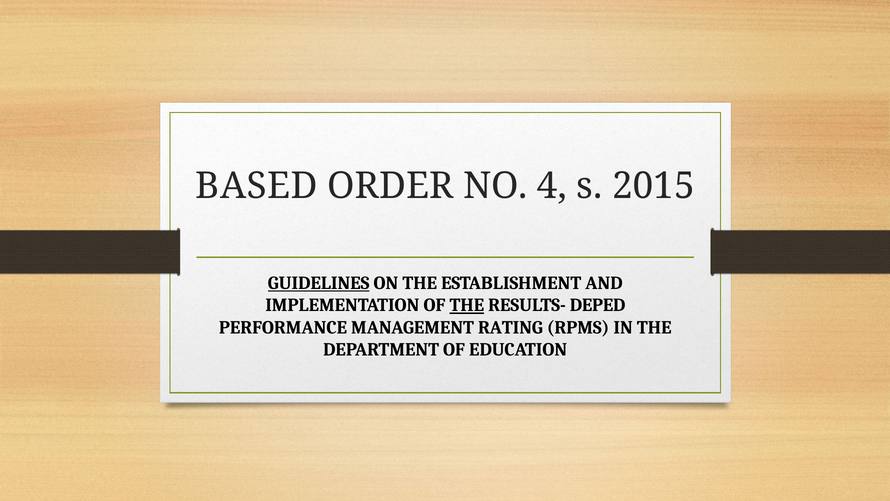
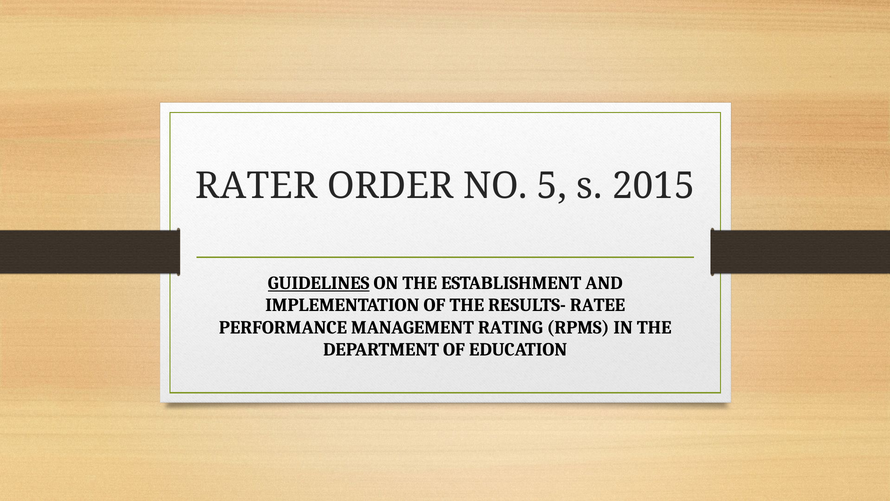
BASED: BASED -> RATER (256, 186)
4: 4 -> 5 (552, 186)
THE underline: present -> none (467, 305)
DEPED: DEPED -> RATEE (598, 305)
